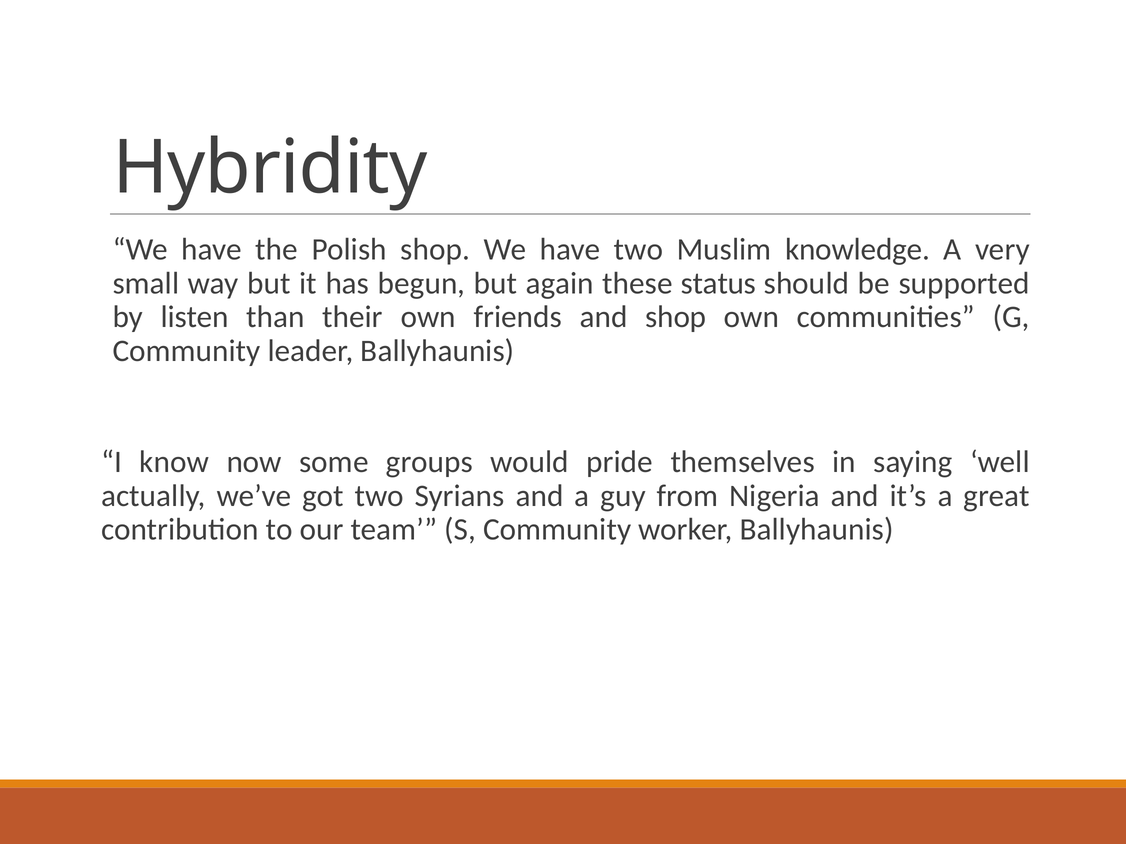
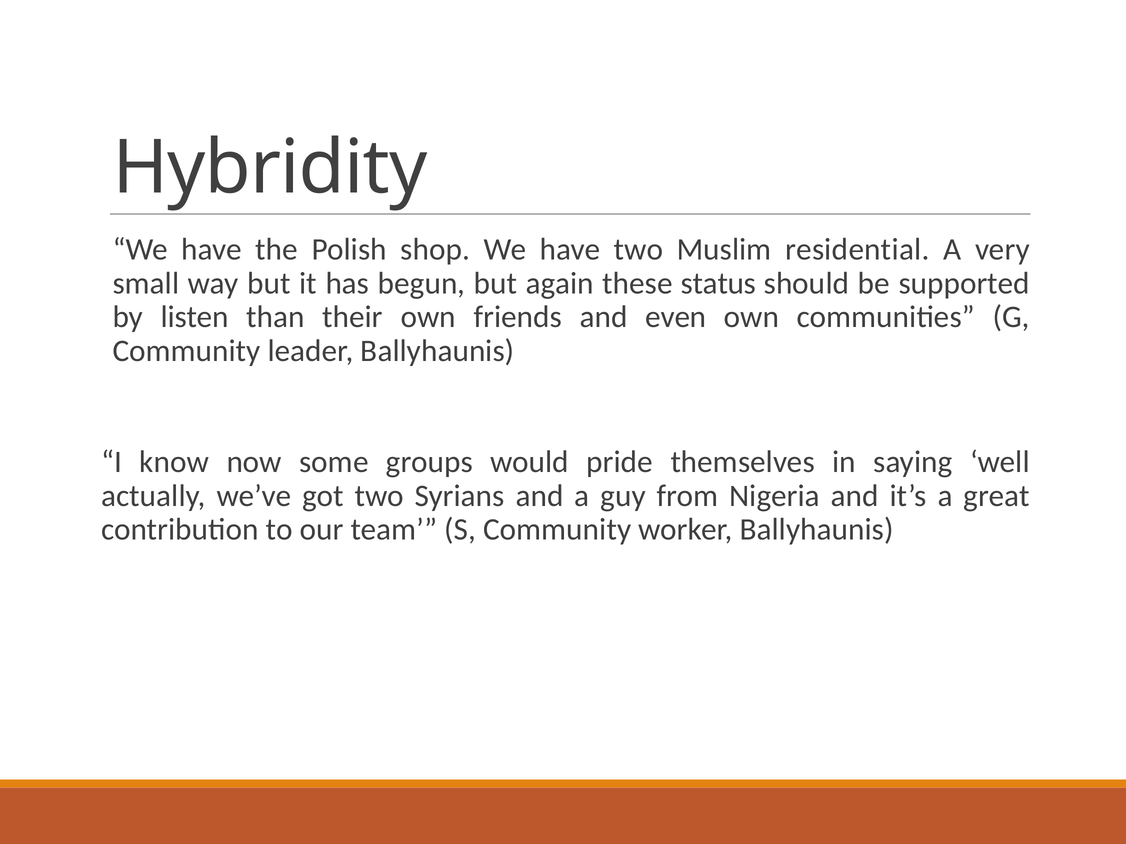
knowledge: knowledge -> residential (857, 250)
and shop: shop -> even (676, 317)
